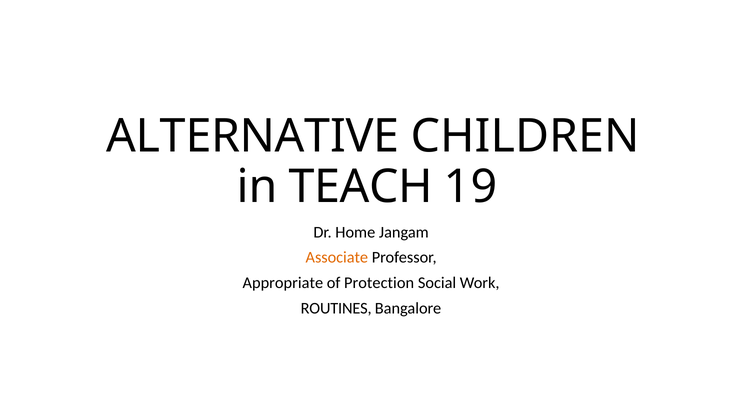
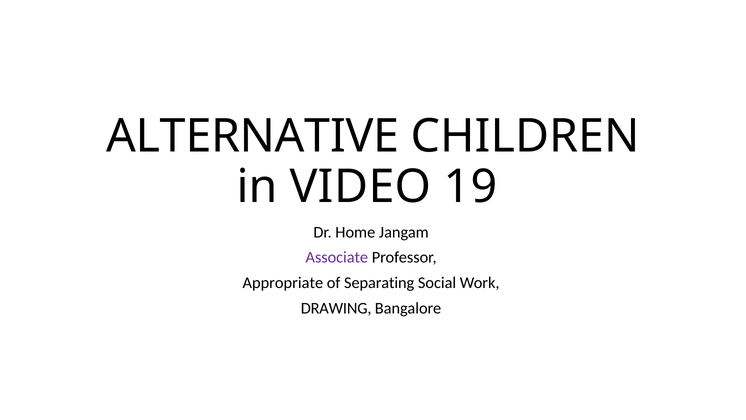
TEACH: TEACH -> VIDEO (360, 186)
Associate colour: orange -> purple (337, 257)
Protection: Protection -> Separating (379, 283)
ROUTINES: ROUTINES -> DRAWING (336, 308)
